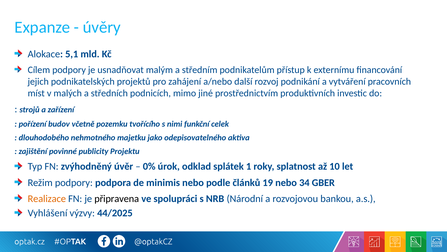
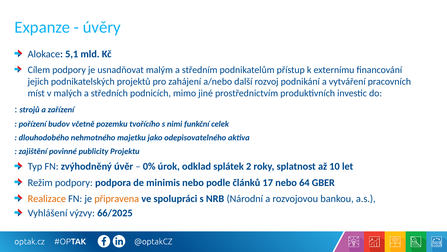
1: 1 -> 2 (249, 166)
19: 19 -> 17 (268, 182)
34: 34 -> 64 (304, 182)
připravena colour: black -> orange (117, 198)
44/2025: 44/2025 -> 66/2025 (115, 213)
